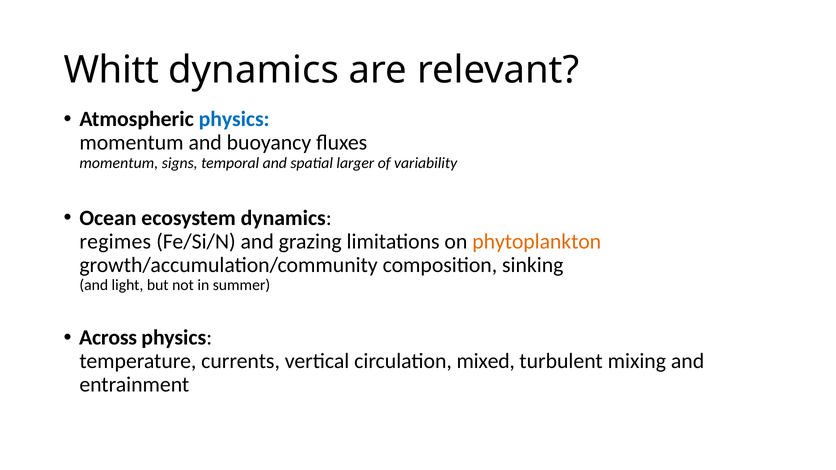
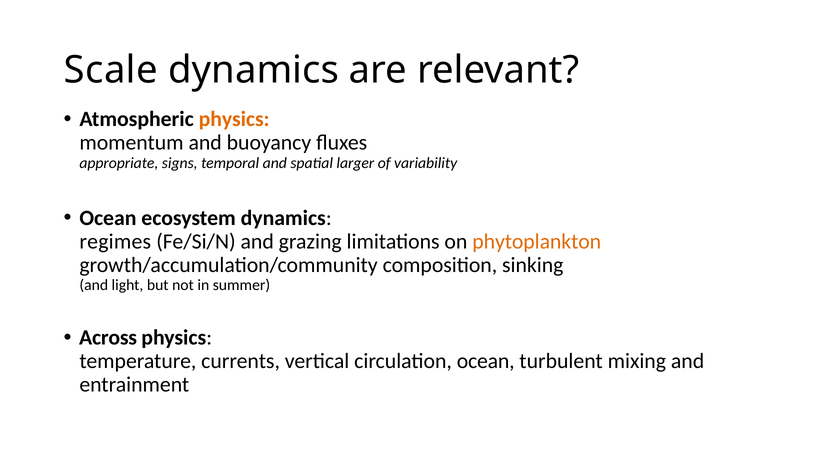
Whitt: Whitt -> Scale (111, 70)
physics colour: blue -> orange (234, 119)
momentum: momentum -> appropriate (119, 163)
circulation mixed: mixed -> ocean (486, 361)
